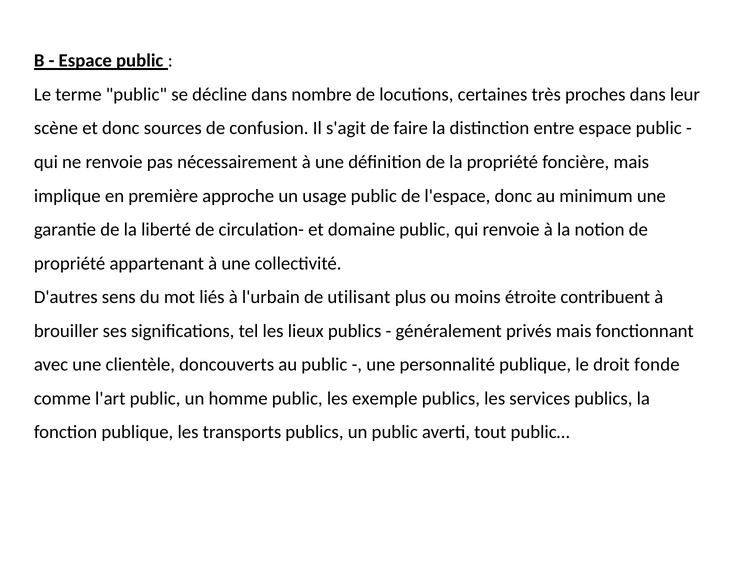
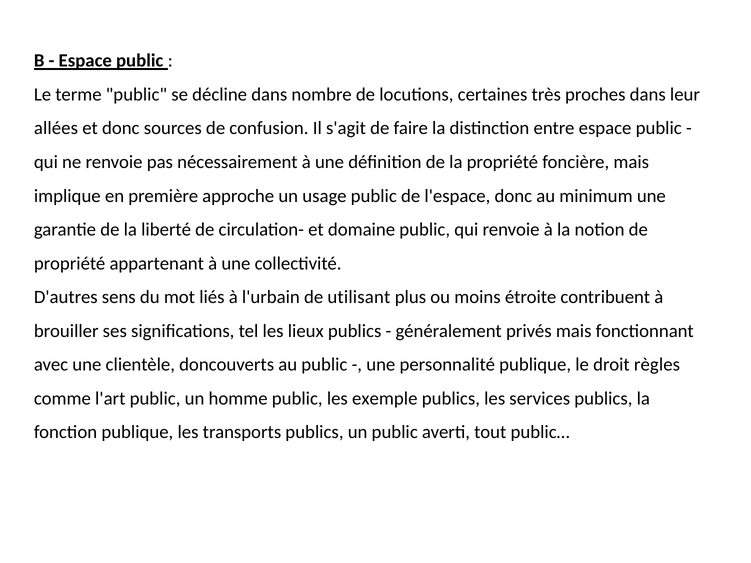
scène: scène -> allées (56, 128)
fonde: fonde -> règles (657, 365)
